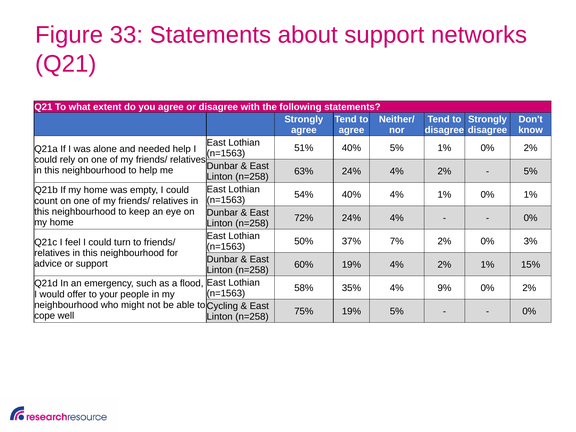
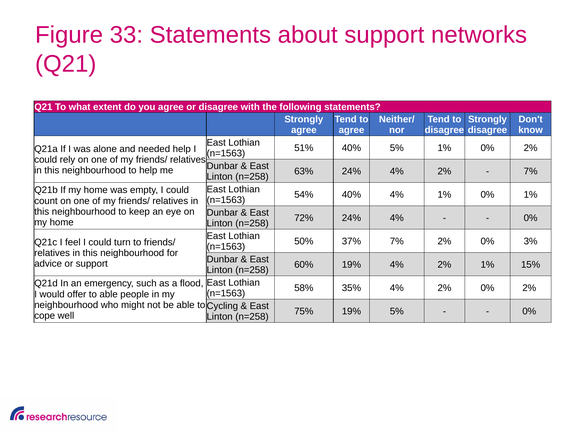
5%: 5% -> 7% (531, 171)
35% 4% 9%: 9% -> 2% (444, 288)
to your: your -> able (109, 294)
